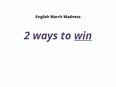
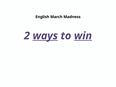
ways underline: none -> present (45, 36)
